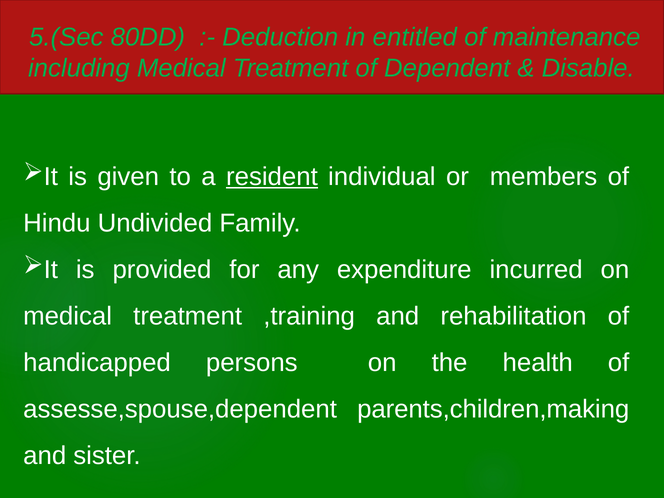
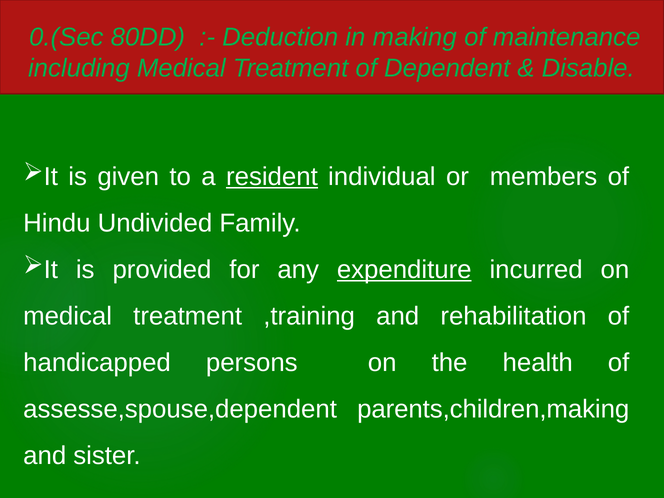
5.(Sec: 5.(Sec -> 0.(Sec (66, 37)
entitled: entitled -> making (415, 37)
expenditure underline: none -> present (404, 270)
